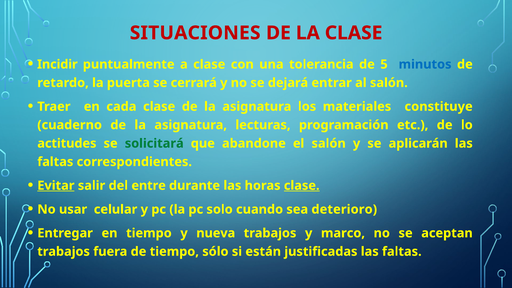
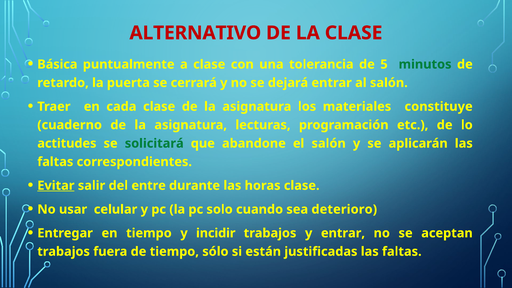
SITUACIONES: SITUACIONES -> ALTERNATIVO (195, 33)
Incidir: Incidir -> Básica (57, 64)
minutos colour: blue -> green (425, 64)
clase underline: present -> none (302, 186)
nueva: nueva -> incidir (216, 233)
y marco: marco -> entrar (343, 233)
